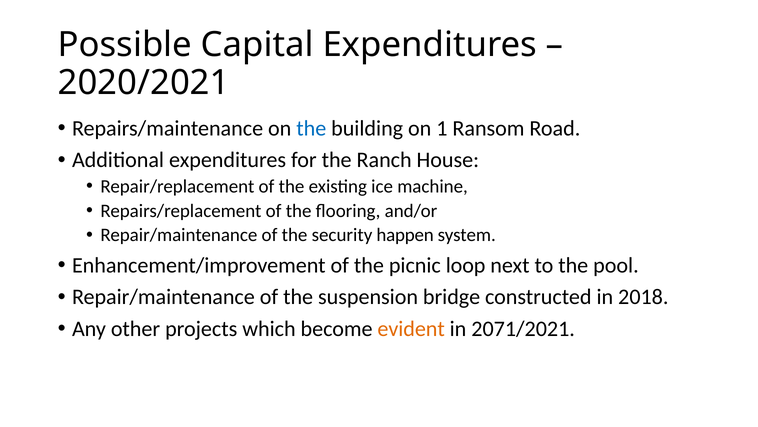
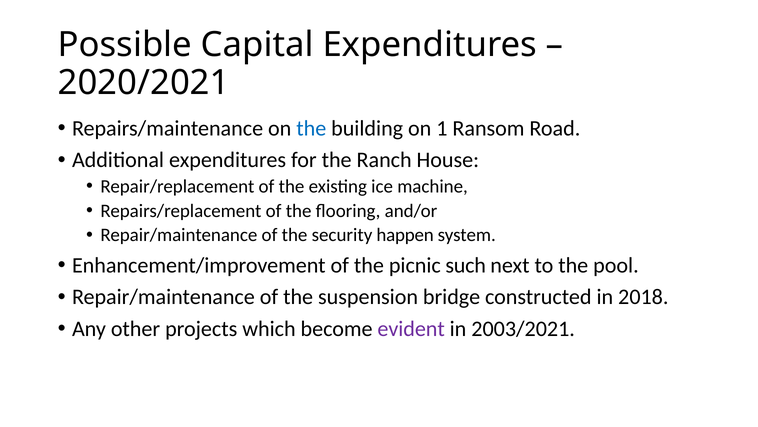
loop: loop -> such (466, 265)
evident colour: orange -> purple (411, 328)
2071/2021: 2071/2021 -> 2003/2021 (523, 328)
